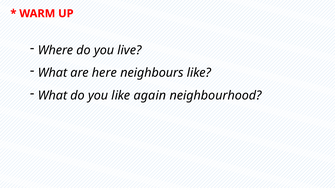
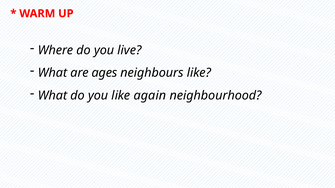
here: here -> ages (105, 73)
